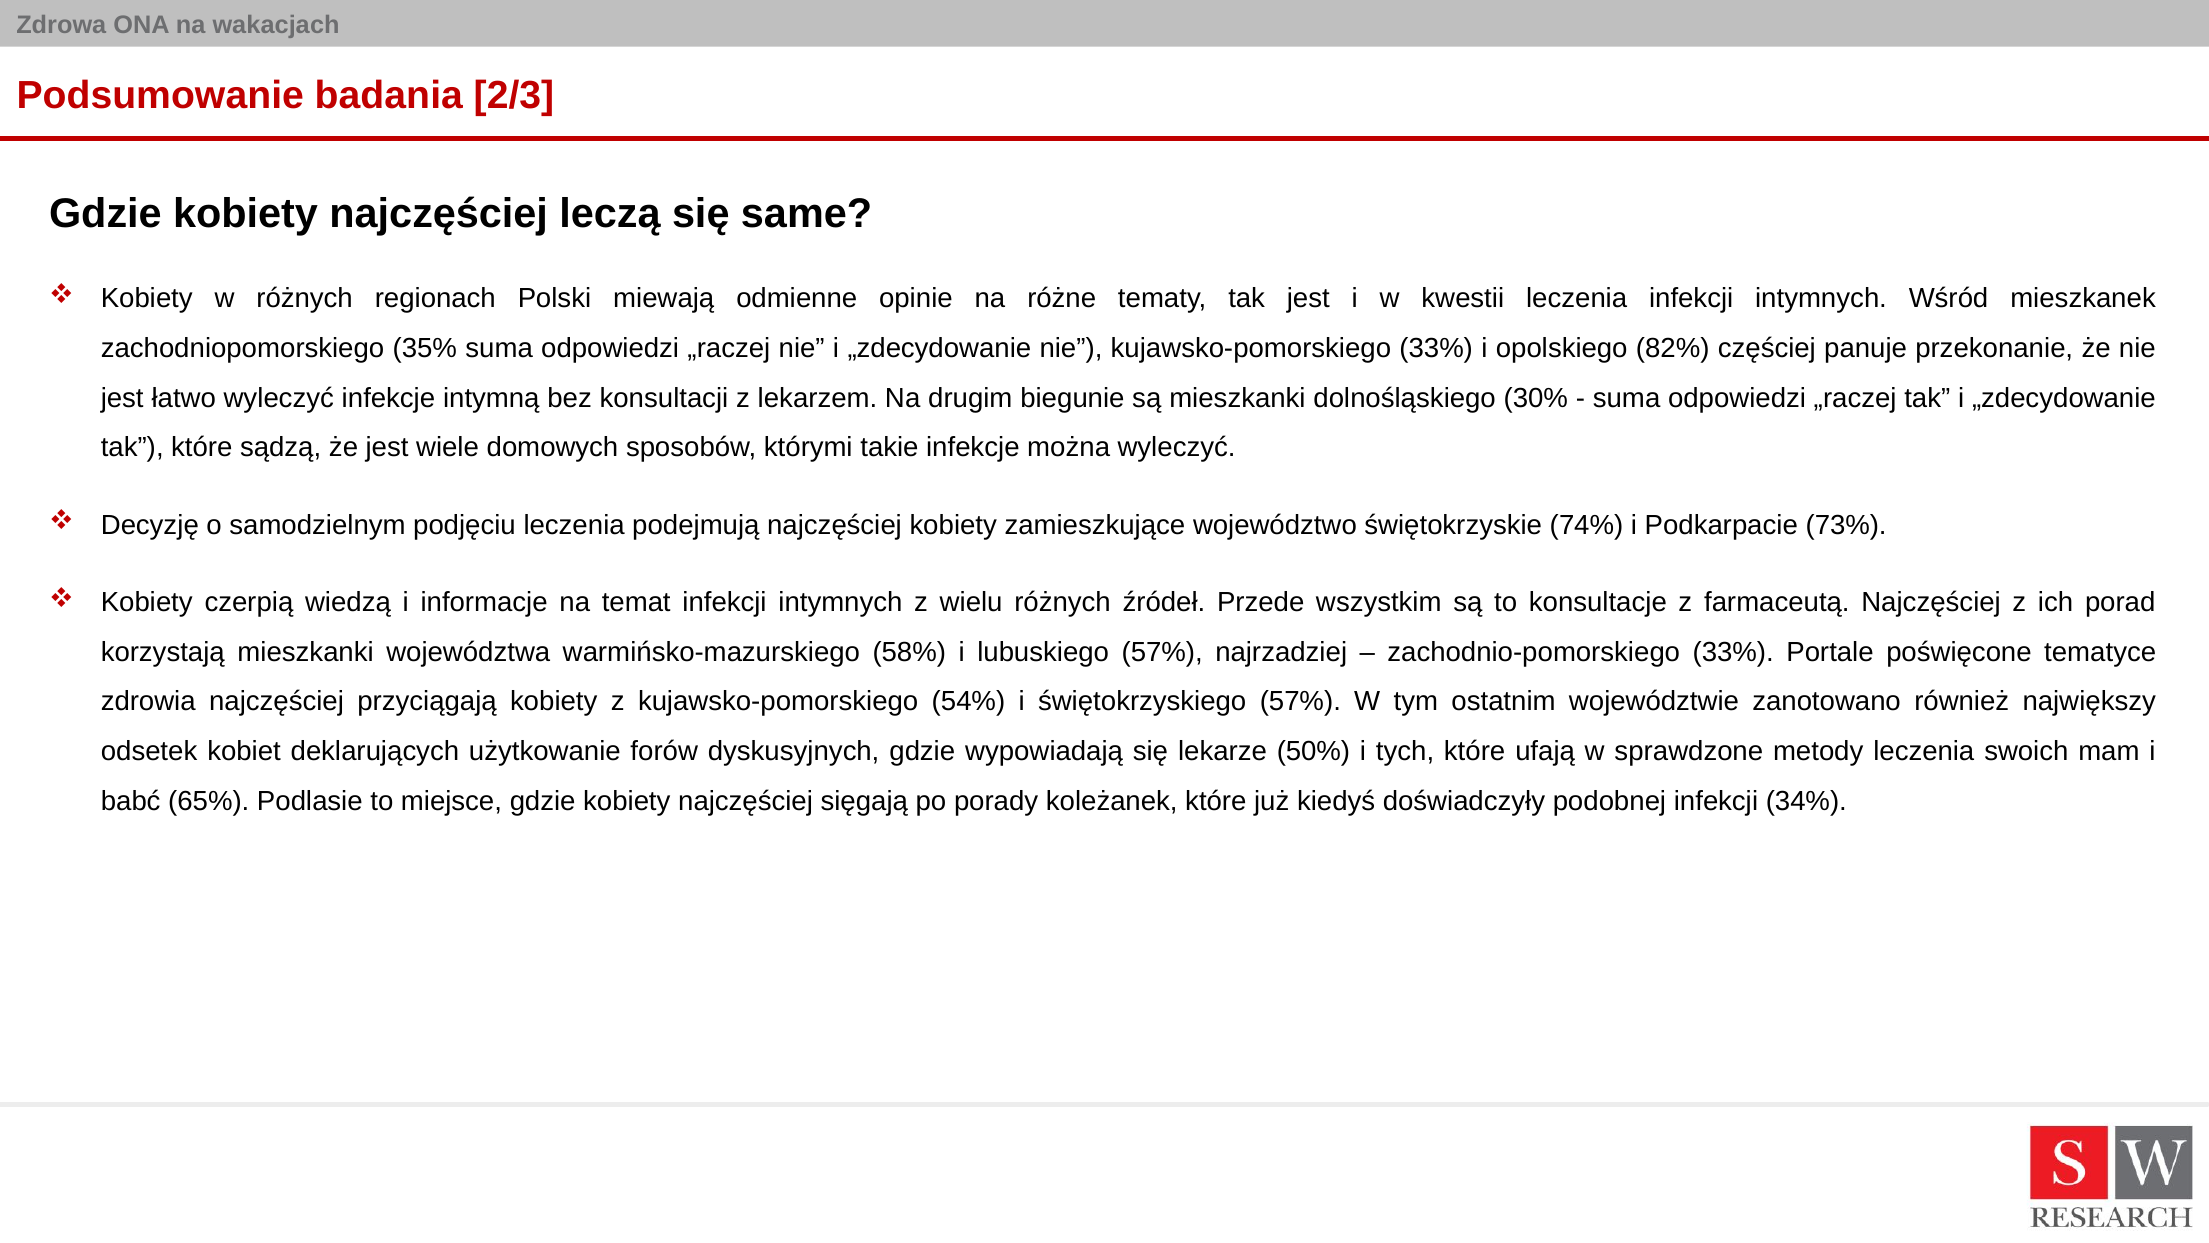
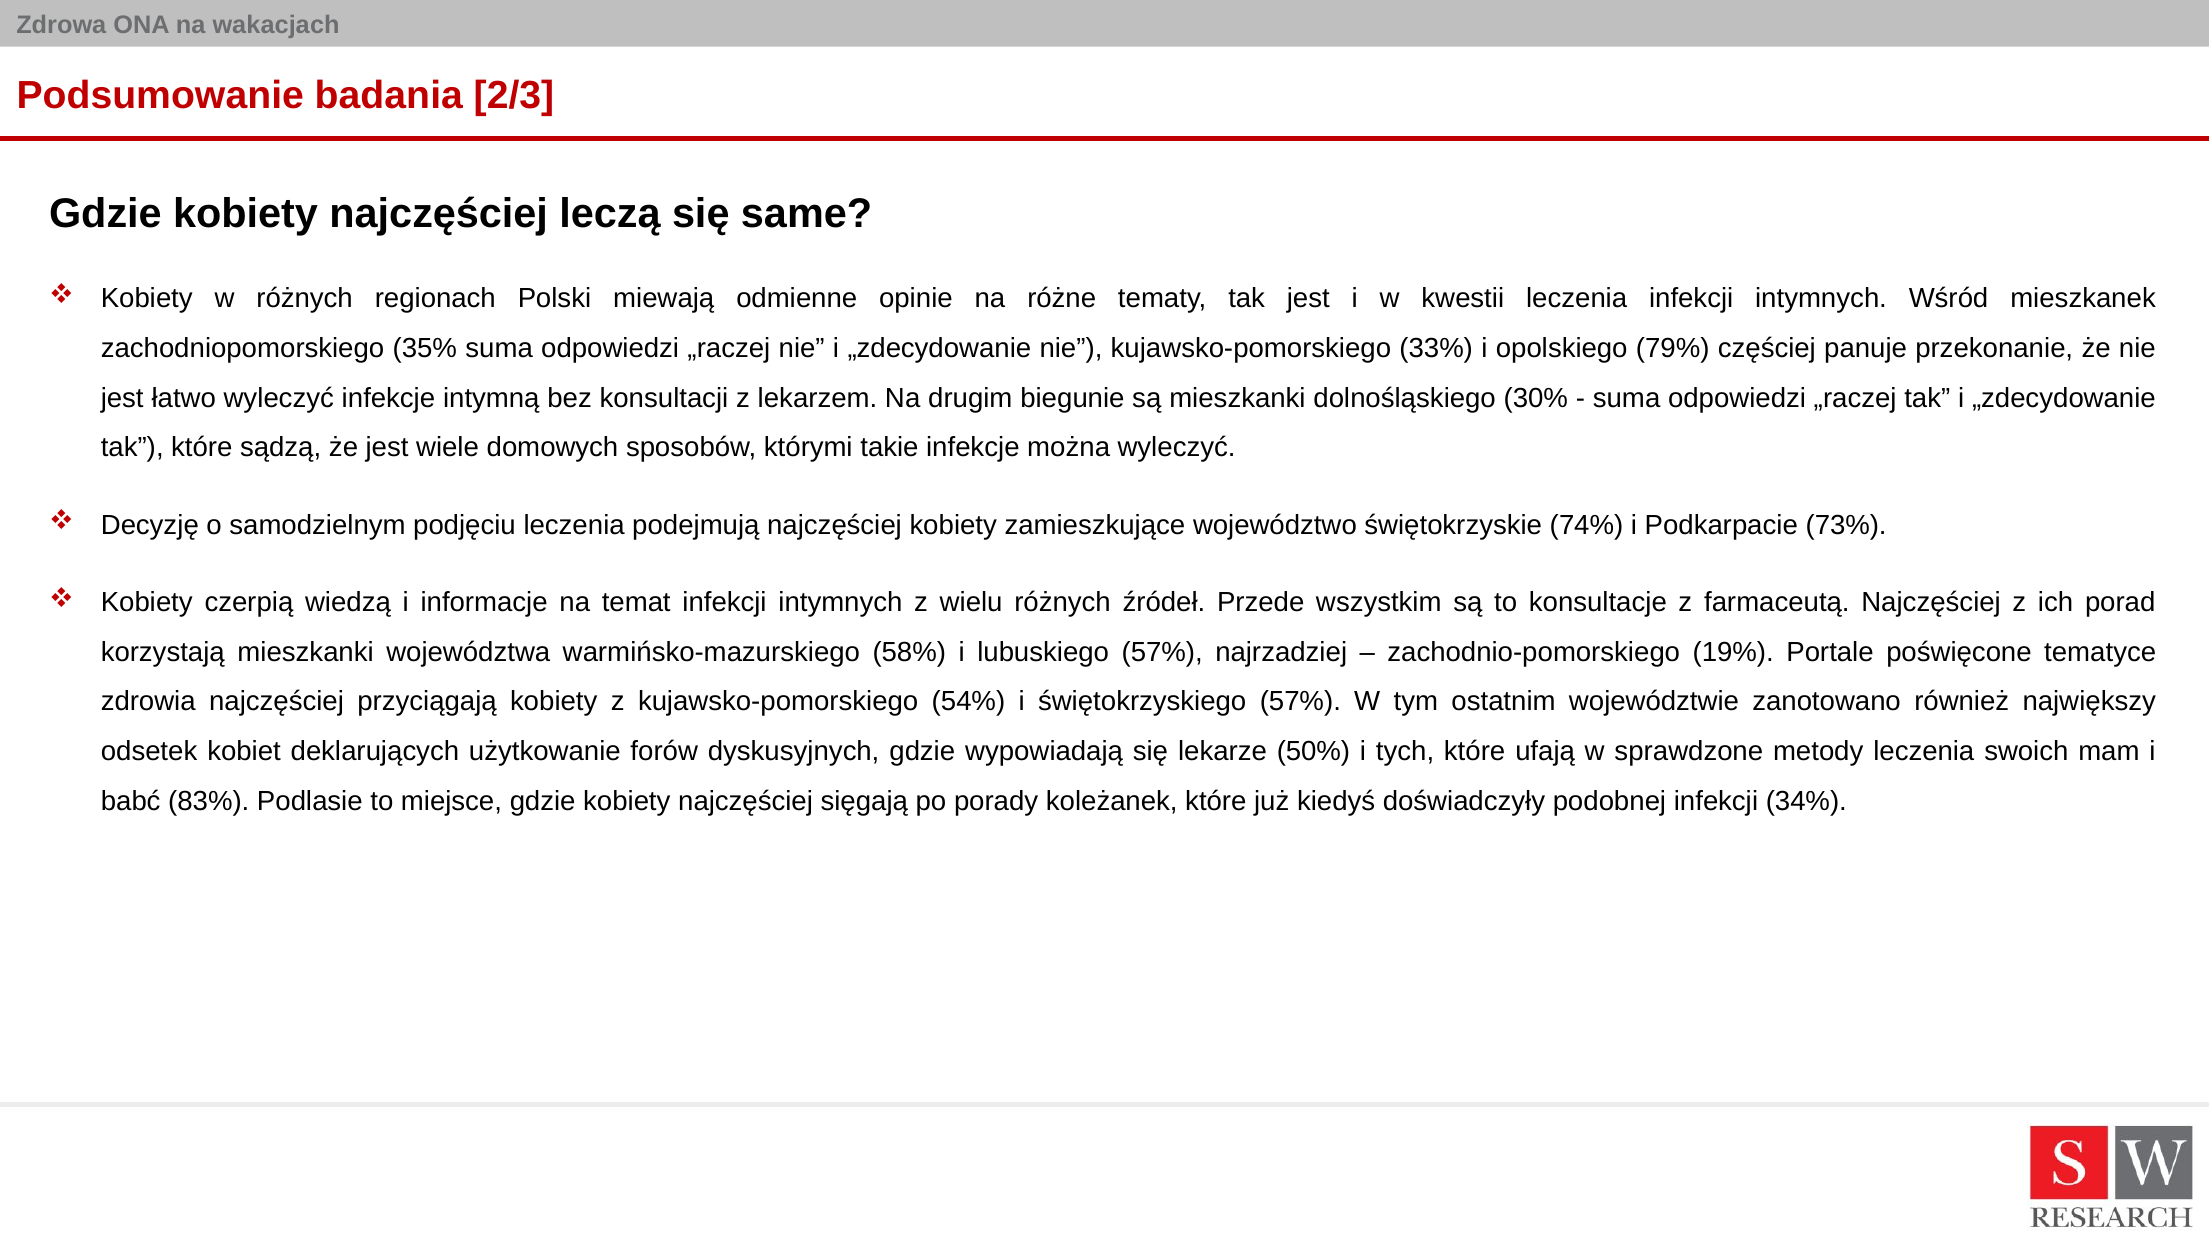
82%: 82% -> 79% (1673, 348)
zachodnio-pomorskiego 33%: 33% -> 19% (1733, 652)
65%: 65% -> 83% (209, 801)
